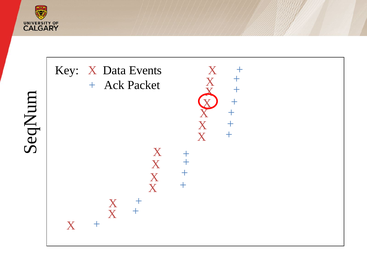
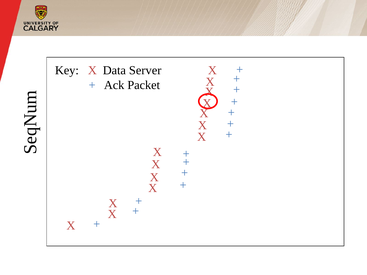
Events: Events -> Server (145, 71)
